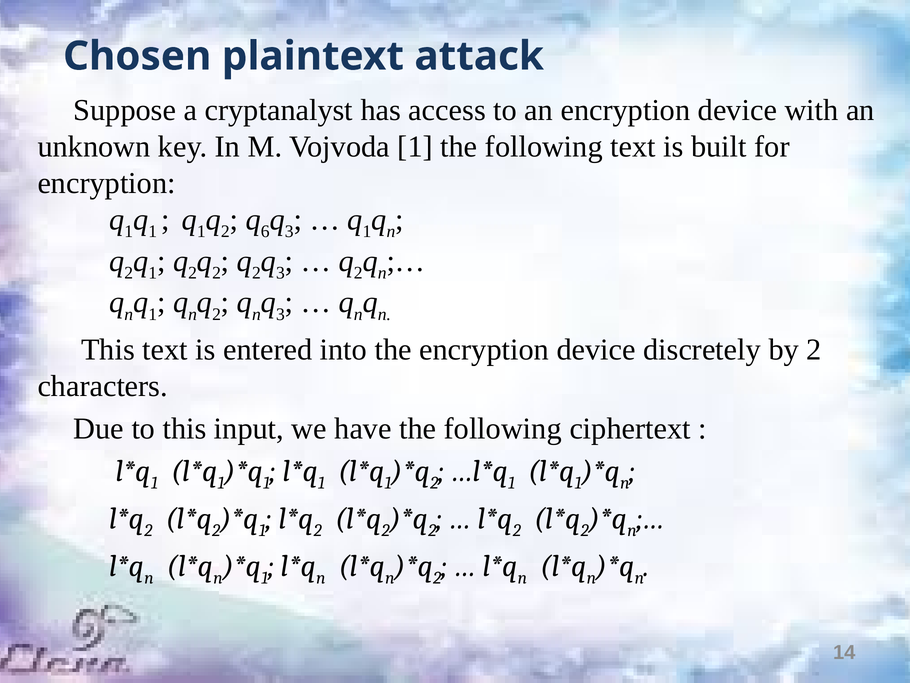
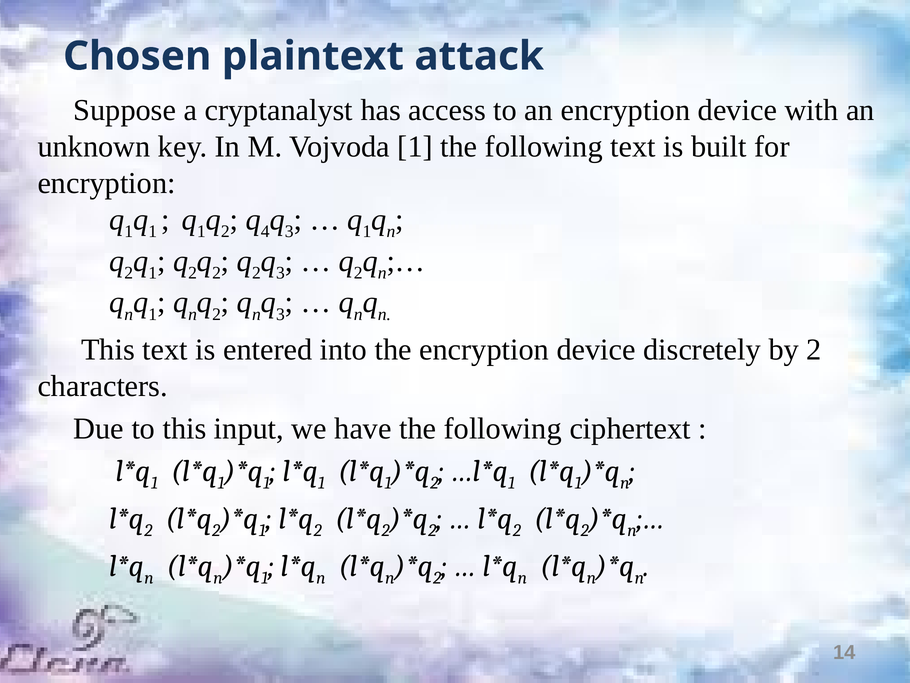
6: 6 -> 4 (265, 231)
